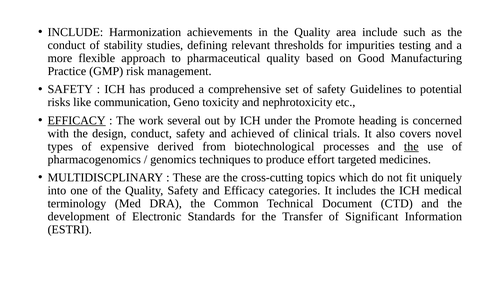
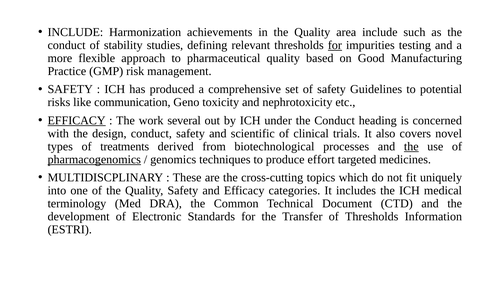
for underline: none -> present (335, 45)
under the Promote: Promote -> Conduct (335, 120)
achieved: achieved -> scientific (253, 133)
expensive: expensive -> treatments (125, 146)
pharmacogenomics underline: none -> present (94, 159)
of Significant: Significant -> Thresholds (372, 216)
